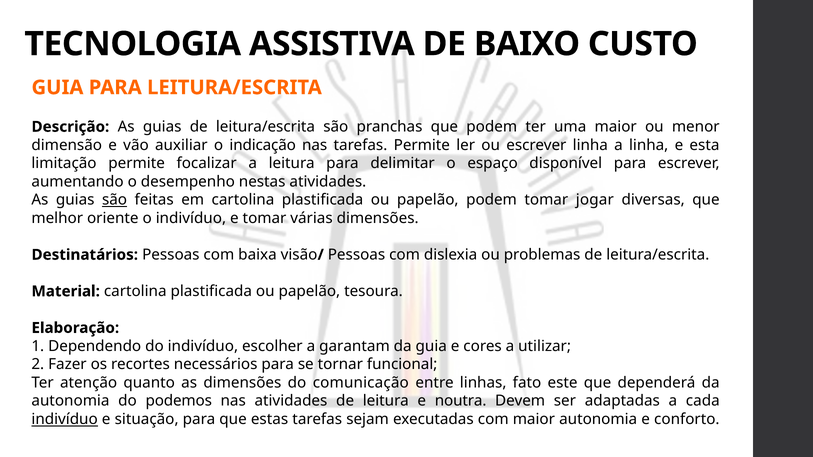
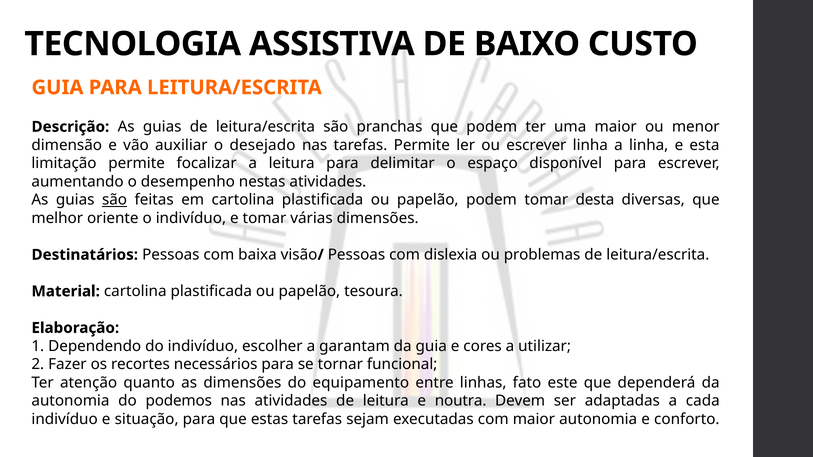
indicação: indicação -> desejado (263, 145)
jogar: jogar -> desta (595, 200)
comunicação: comunicação -> equipamento (361, 383)
indivíduo underline: present -> none (65, 420)
